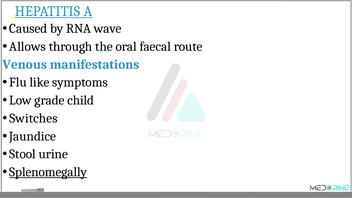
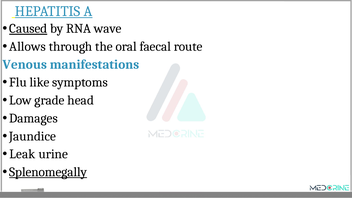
Caused underline: none -> present (28, 29)
child: child -> head (81, 100)
Switches: Switches -> Damages (33, 118)
Stool: Stool -> Leak (22, 154)
